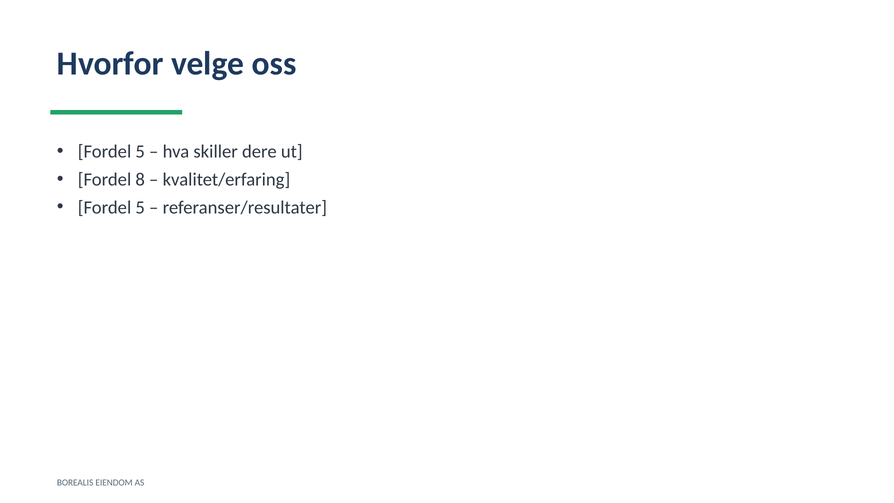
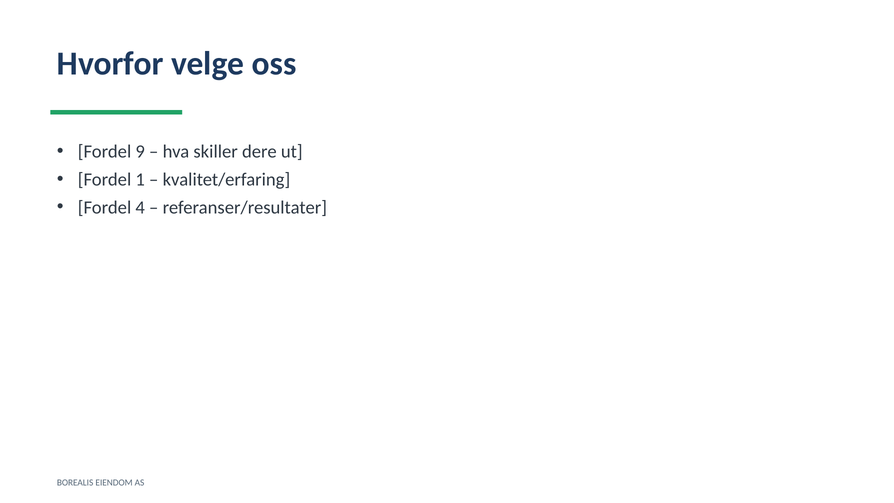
5: 5 -> 9 (140, 151)
8: 8 -> 1 (140, 179)
5: 5 -> 4 (140, 207)
